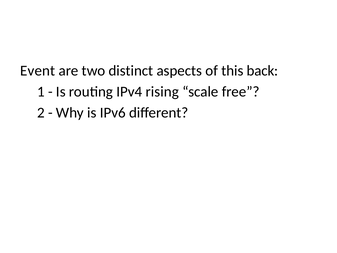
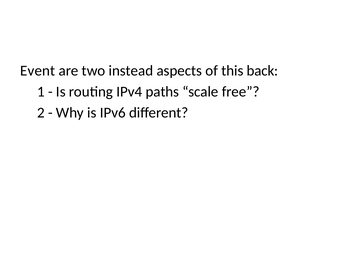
distinct: distinct -> instead (131, 71)
rising: rising -> paths (162, 92)
